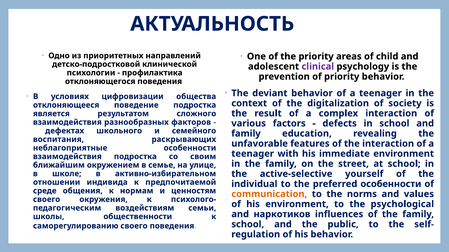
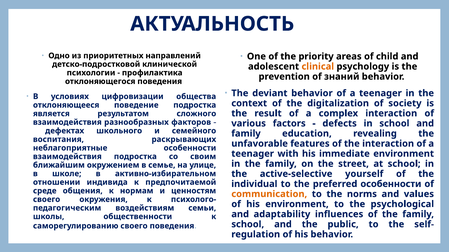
clinical colour: purple -> orange (318, 67)
of priority: priority -> знаний (342, 77)
наркотиков: наркотиков -> adaptability (282, 215)
